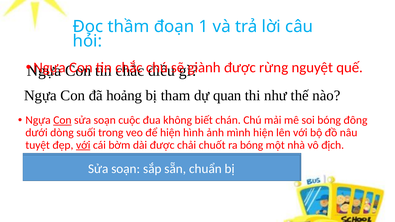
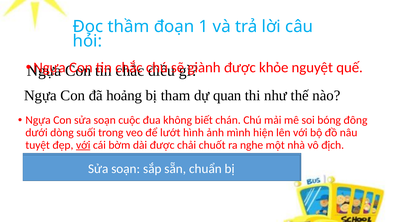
rừng: rừng -> khỏe (274, 68)
Con underline: present -> none (62, 120)
để hiện: hiện -> lướt (170, 133)
ra bóng: bóng -> nghe (252, 145)
